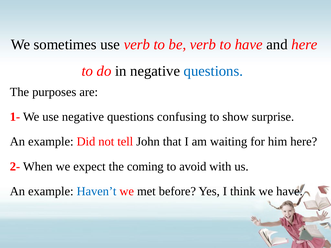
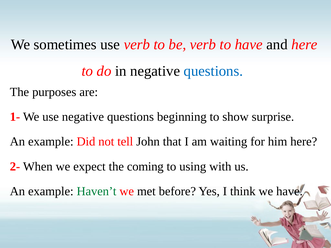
confusing: confusing -> beginning (182, 117)
avoid: avoid -> using (193, 167)
Haven’t colour: blue -> green (97, 191)
